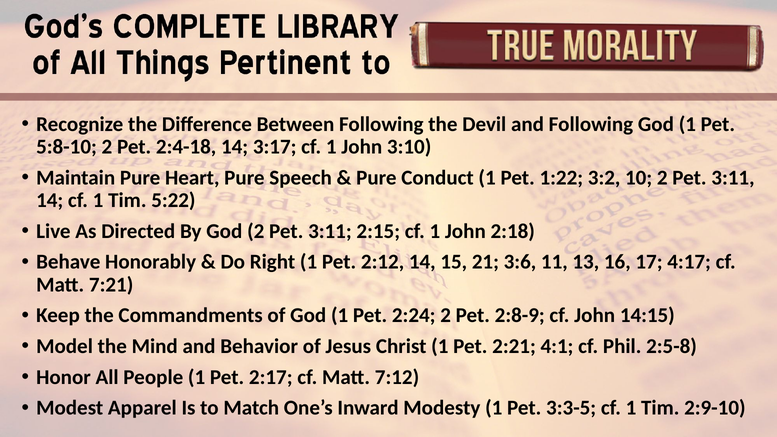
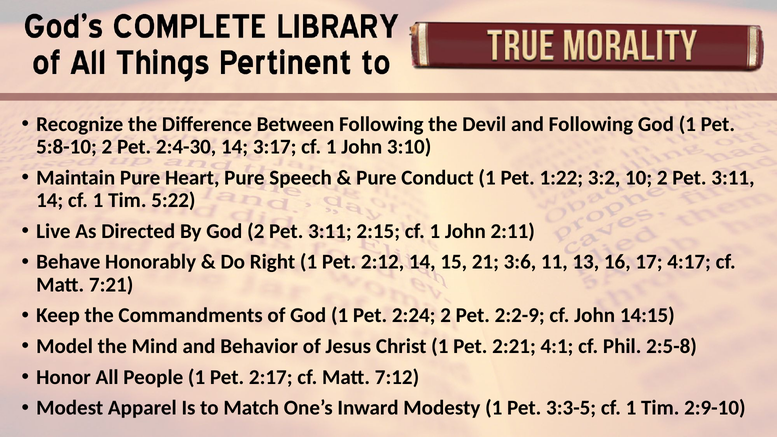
2:4-18: 2:4-18 -> 2:4-30 (186, 147)
2:18: 2:18 -> 2:11 (513, 231)
2:8-9: 2:8-9 -> 2:2-9 (520, 316)
